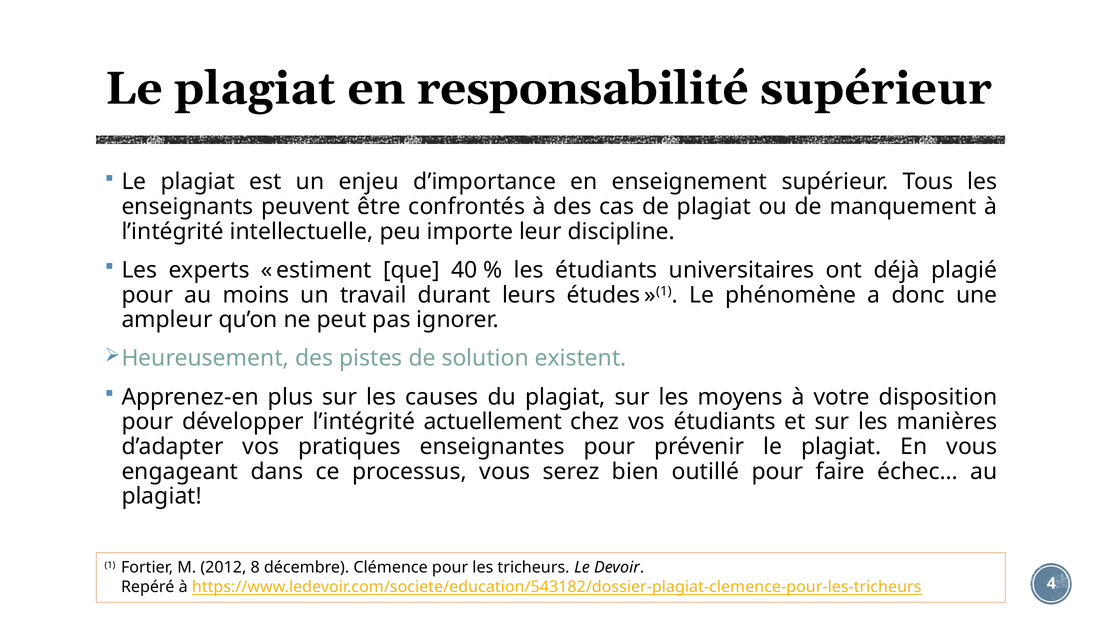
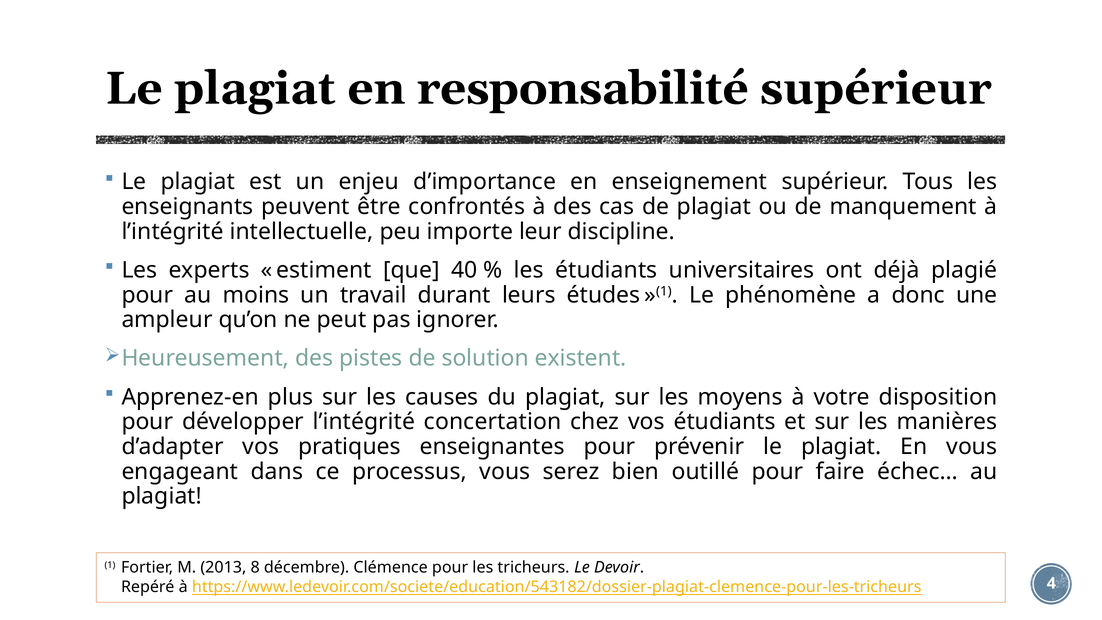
actuellement: actuellement -> concertation (493, 422)
2012: 2012 -> 2013 (223, 567)
